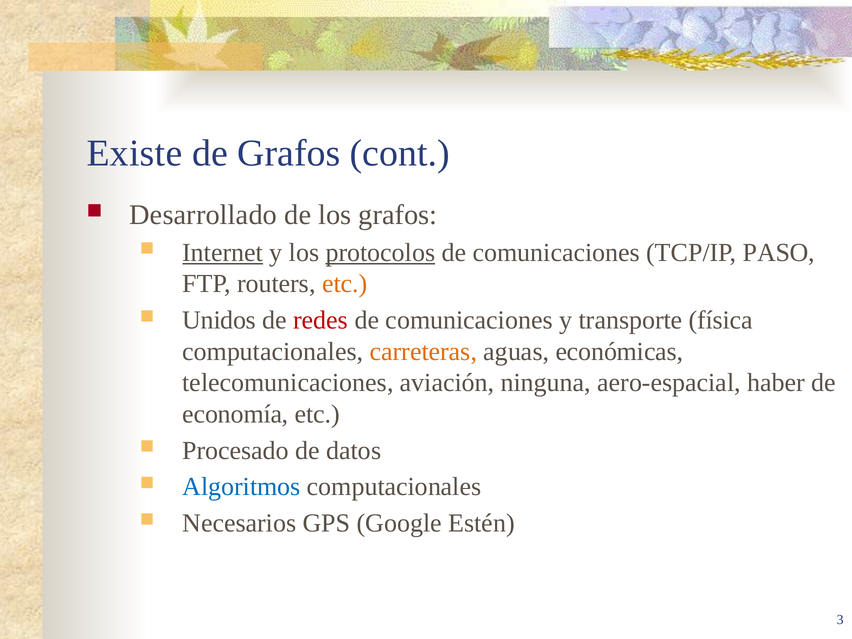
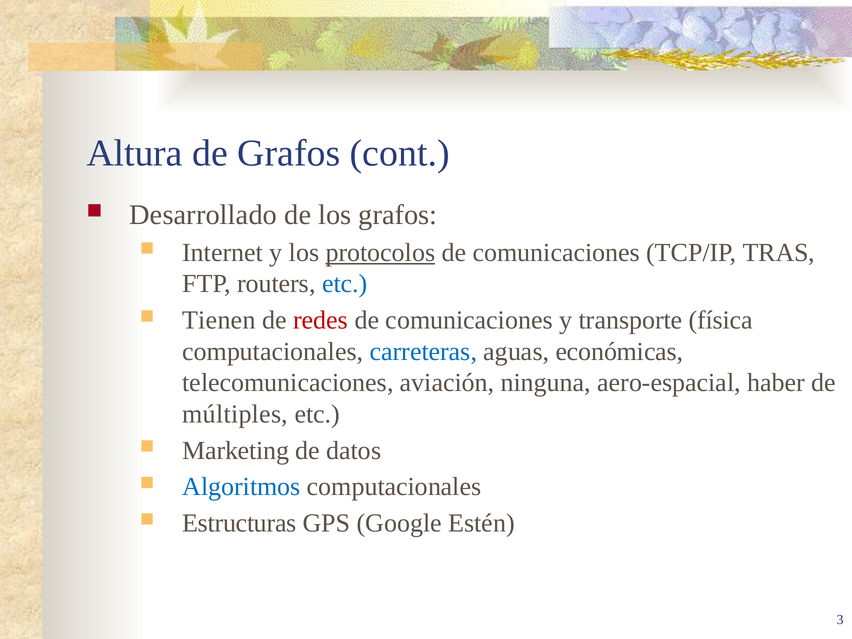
Existe: Existe -> Altura (135, 153)
Internet underline: present -> none (223, 253)
PASO: PASO -> TRAS (779, 253)
etc colour: orange -> blue (345, 284)
Unidos: Unidos -> Tienen (219, 320)
carreteras colour: orange -> blue (423, 352)
economía: economía -> múltiples (235, 414)
Procesado: Procesado -> Marketing (236, 450)
Necesarios: Necesarios -> Estructuras (239, 523)
